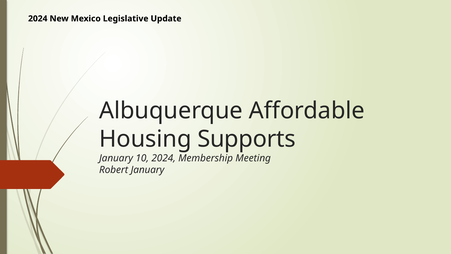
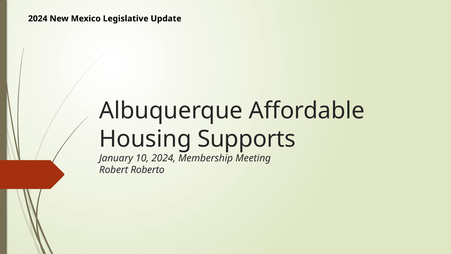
Robert January: January -> Roberto (148, 170)
